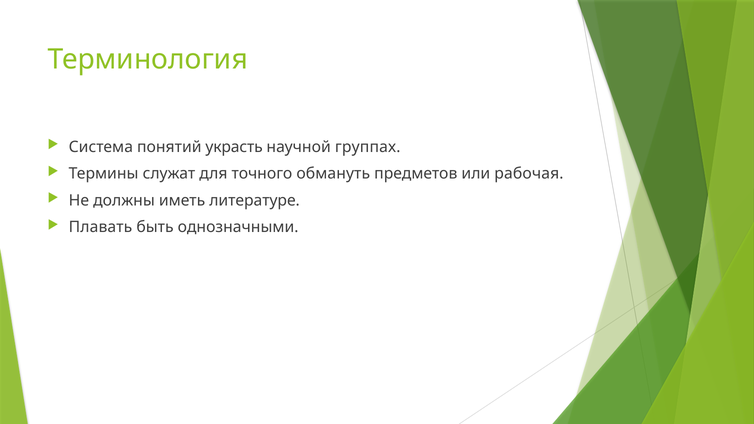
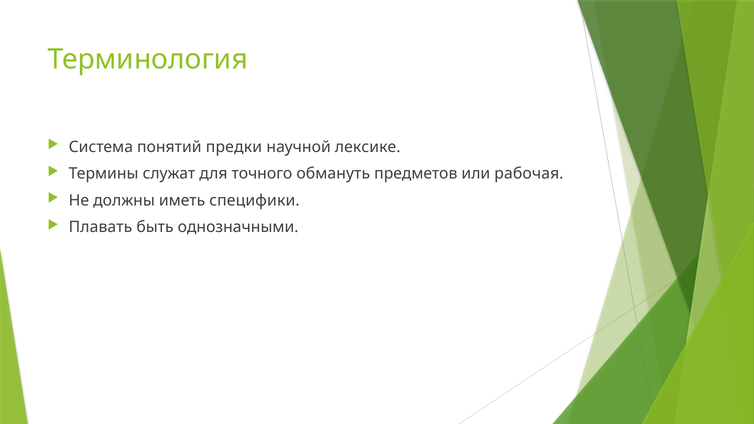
украсть: украсть -> предки (234, 147)
группах: группах -> лексике (368, 147)
литературе: литературе -> специфики (254, 200)
